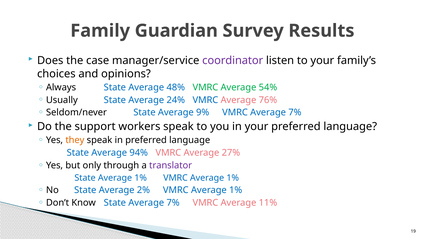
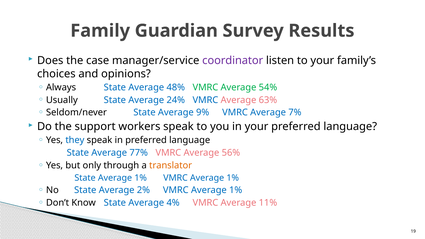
76%: 76% -> 63% (268, 100)
they colour: orange -> blue (75, 140)
94%: 94% -> 77% (139, 153)
27%: 27% -> 56% (231, 153)
translator colour: purple -> orange (171, 165)
State Average 7%: 7% -> 4% (173, 203)
